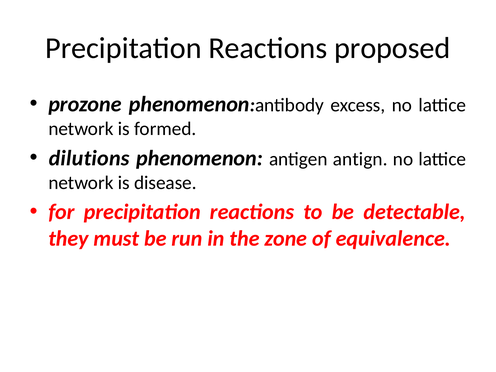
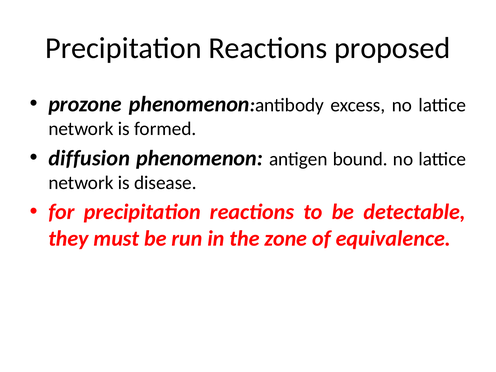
dilutions: dilutions -> diffusion (89, 158)
antign: antign -> bound (360, 159)
